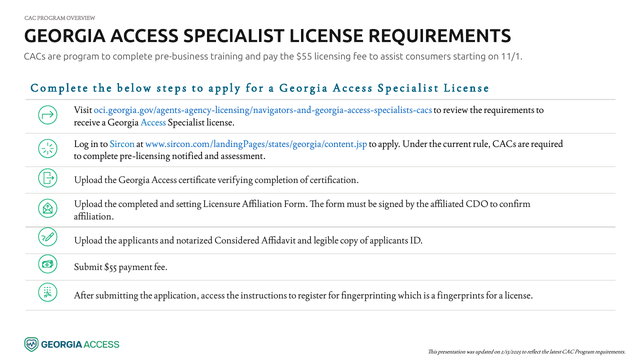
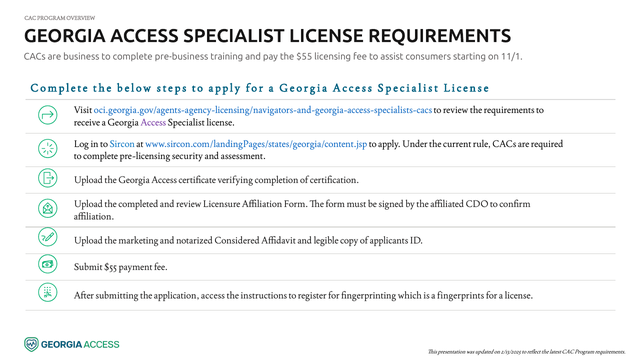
are program: program -> business (81, 57)
Access colour: blue -> purple (153, 123)
notified: notified -> security (187, 156)
and setting: setting -> review (189, 205)
the applicants: applicants -> marketing (138, 241)
